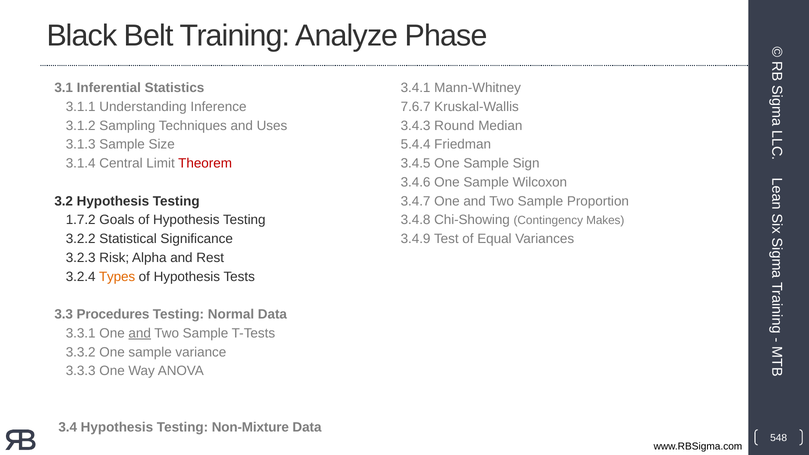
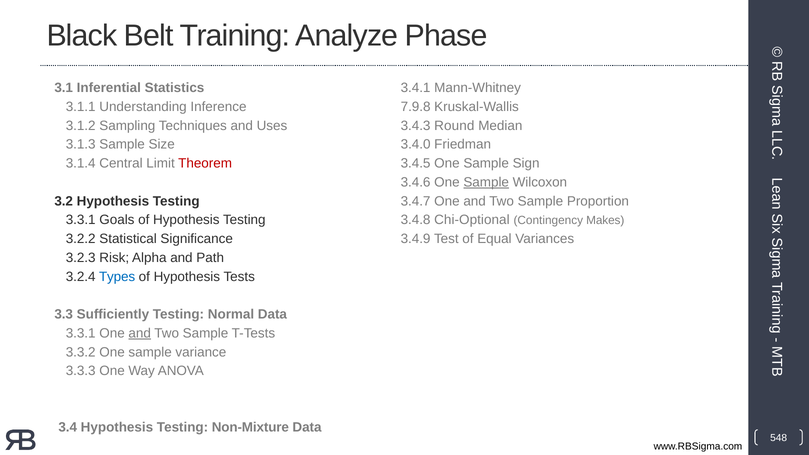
7.6.7: 7.6.7 -> 7.9.8 (416, 107)
5.4.4: 5.4.4 -> 3.4.0 (416, 145)
Sample underline: none -> present (486, 182)
1.7.2: 1.7.2 -> 3.3.1 (81, 220)
Chi-Showing: Chi-Showing -> Chi-Optional (472, 220)
Rest: Rest -> Path (210, 258)
Types colour: orange -> blue (117, 277)
Procedures: Procedures -> Sufficiently (113, 314)
